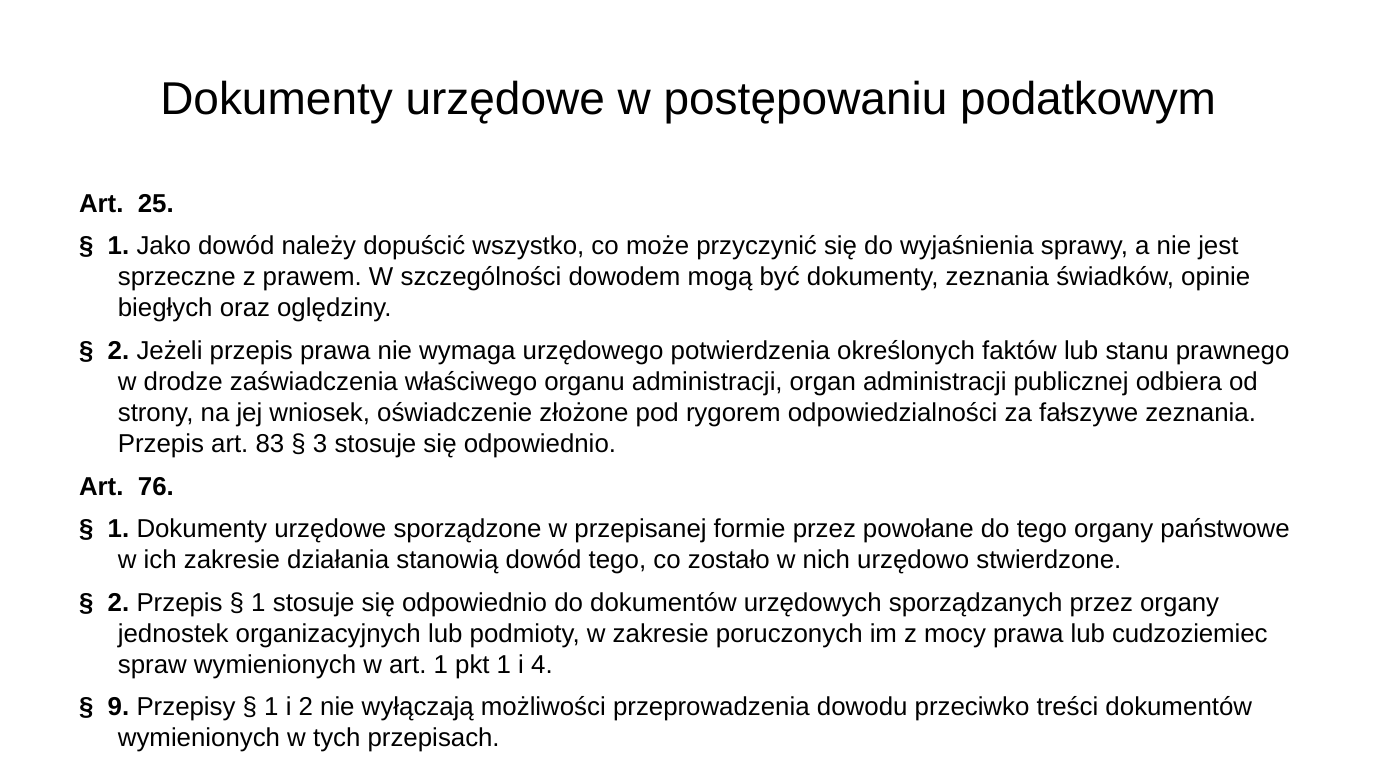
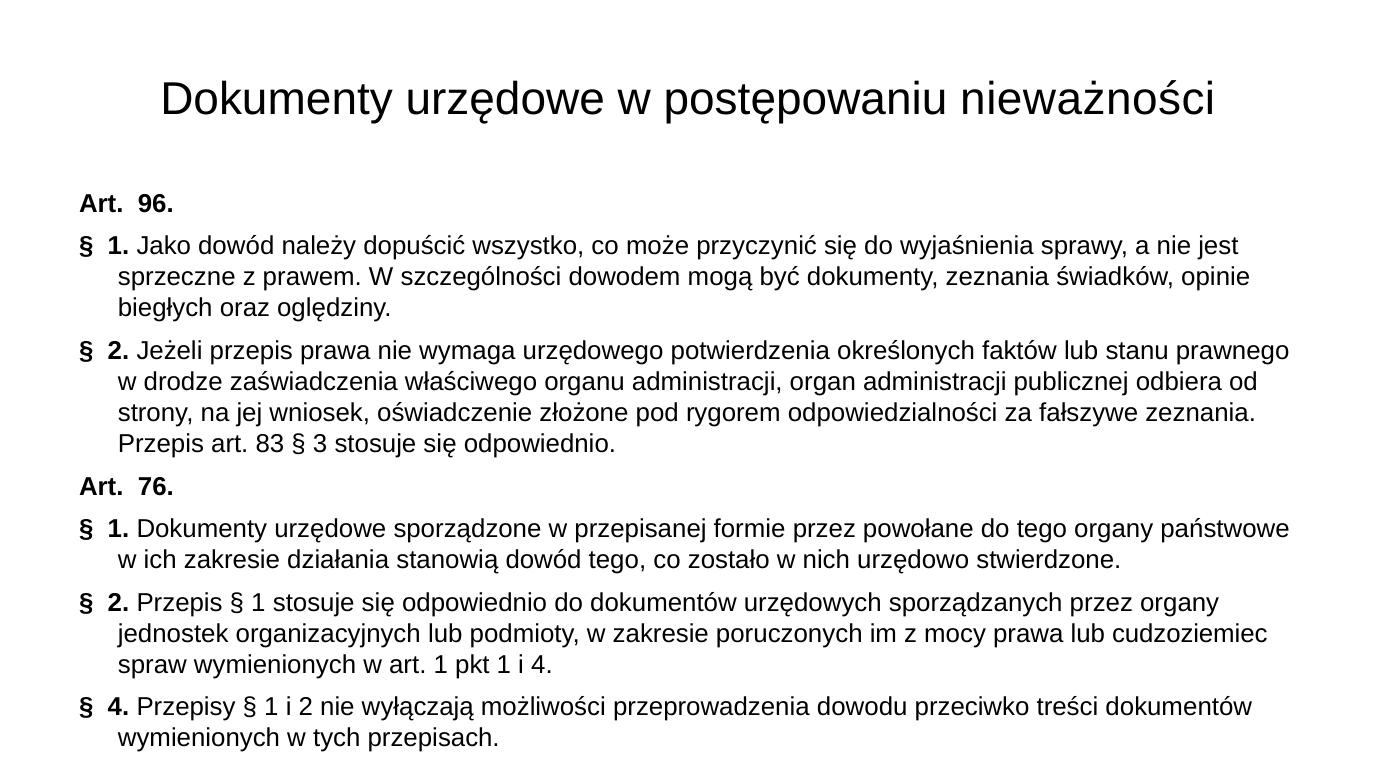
podatkowym: podatkowym -> nieważności (1088, 99)
25: 25 -> 96 (156, 204)
9: 9 -> 4 (118, 707)
